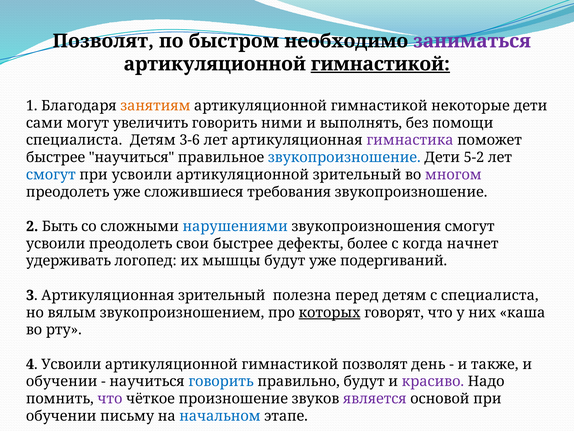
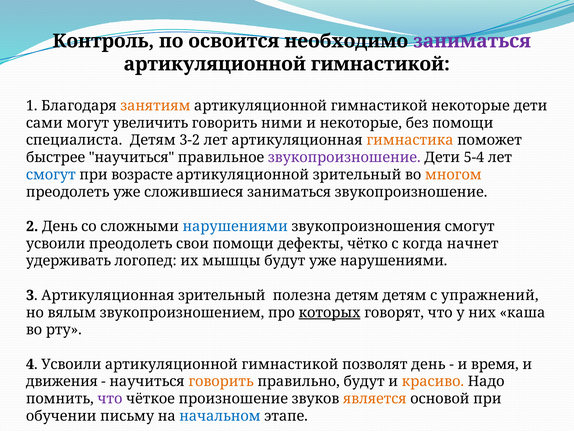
Позволят: Позволят -> Контроль (103, 41)
быстром: быстром -> освоится (234, 41)
гимнастикой underline: present -> none (380, 64)
и выполнять: выполнять -> некоторые (361, 123)
3-6: 3-6 -> 3-2 (190, 140)
гимнастика colour: purple -> orange (410, 140)
звукопроизношение colour: blue -> purple (344, 157)
5-2: 5-2 -> 5-4 (474, 157)
при усвоили: усвоили -> возрасте (142, 174)
многом colour: purple -> orange (453, 174)
сложившиеся требования: требования -> заниматься (289, 192)
2 Быть: Быть -> День (60, 226)
свои быстрее: быстрее -> помощи (243, 243)
более: более -> чётко (367, 243)
уже подергиваний: подергиваний -> нарушениями (394, 261)
полезна перед: перед -> детям (357, 295)
с специалиста: специалиста -> упражнений (490, 295)
также: также -> время (495, 364)
обучении: обучении -> движения (62, 381)
говорить colour: blue -> orange (221, 381)
красиво colour: purple -> orange (433, 381)
является colour: purple -> orange (375, 398)
